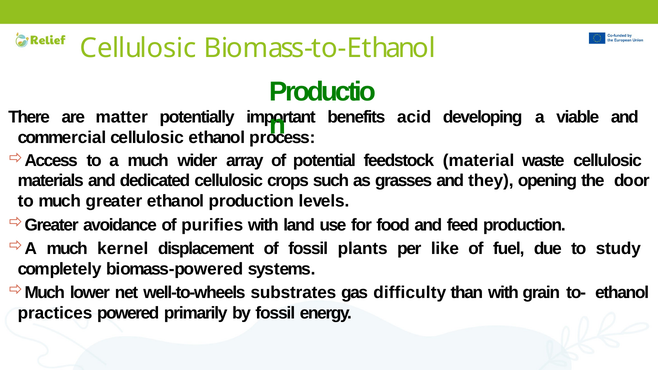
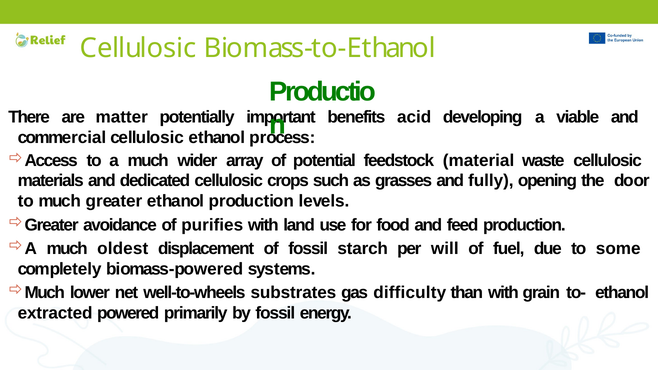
they: they -> fully (491, 181)
kernel: kernel -> oldest (123, 249)
plants: plants -> starch (363, 249)
like: like -> will (445, 249)
study: study -> some (618, 249)
practices: practices -> extracted (55, 313)
